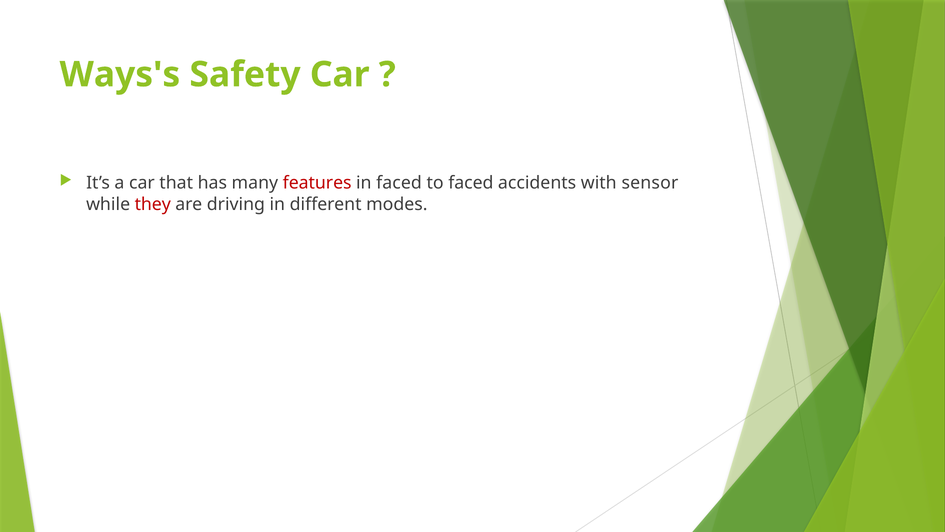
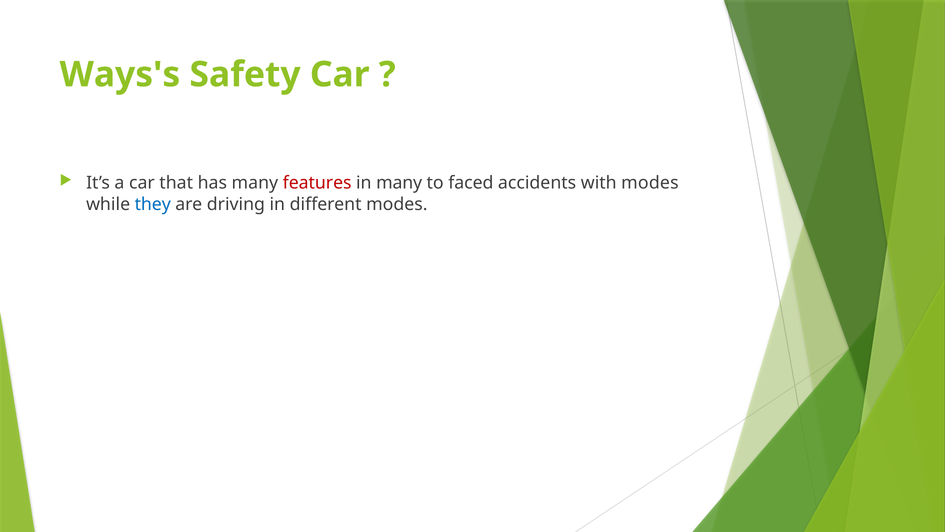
in faced: faced -> many (399, 183)
with sensor: sensor -> modes (650, 183)
they colour: red -> blue (153, 204)
